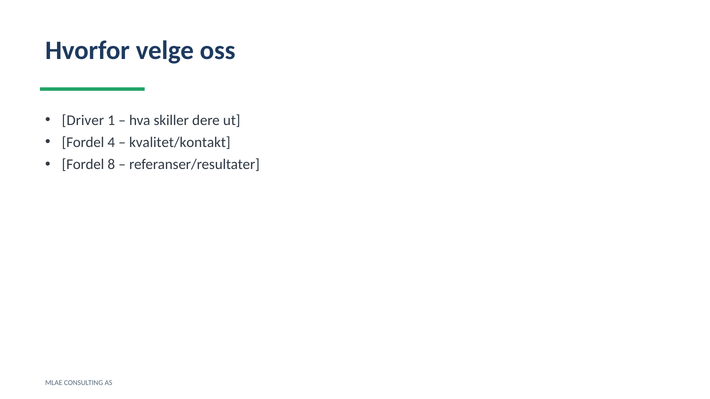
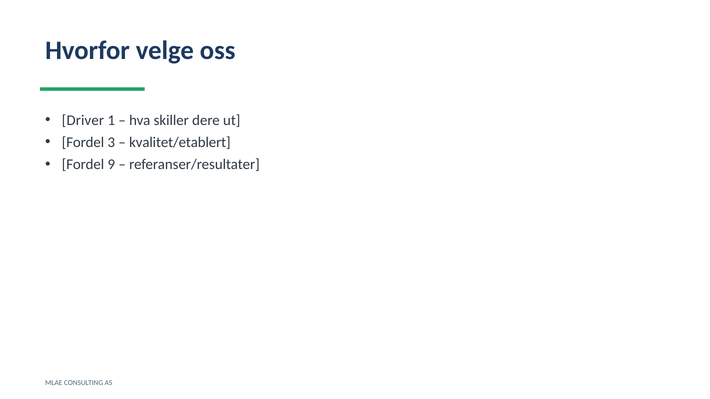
4: 4 -> 3 (111, 142)
kvalitet/kontakt: kvalitet/kontakt -> kvalitet/etablert (180, 142)
8: 8 -> 9 (111, 165)
